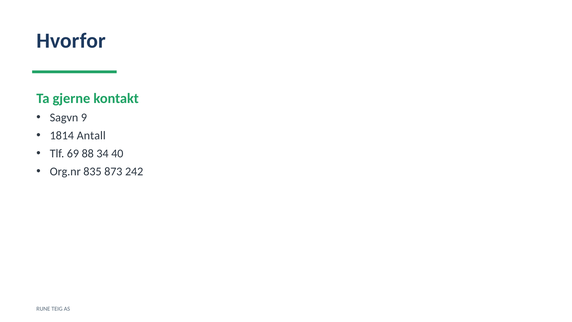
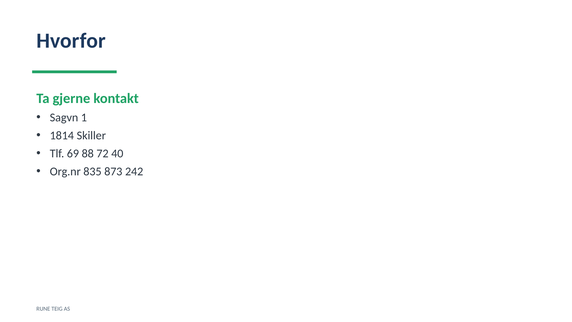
9: 9 -> 1 (84, 118)
Antall: Antall -> Skiller (91, 136)
34: 34 -> 72 (102, 153)
